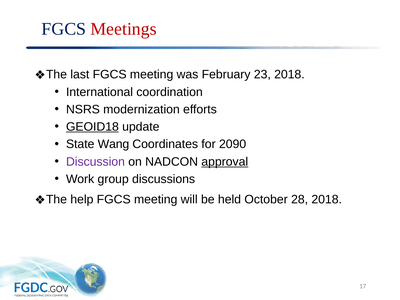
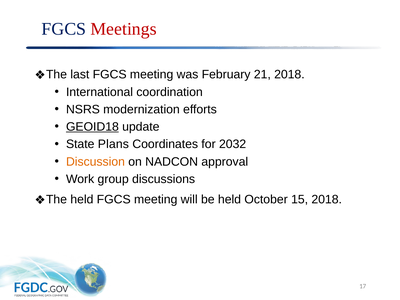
23: 23 -> 21 (262, 75)
Wang: Wang -> Plans (113, 144)
2090: 2090 -> 2032 (233, 144)
Discussion colour: purple -> orange (95, 162)
approval underline: present -> none (225, 162)
help: help -> held (82, 199)
28: 28 -> 15 (300, 199)
